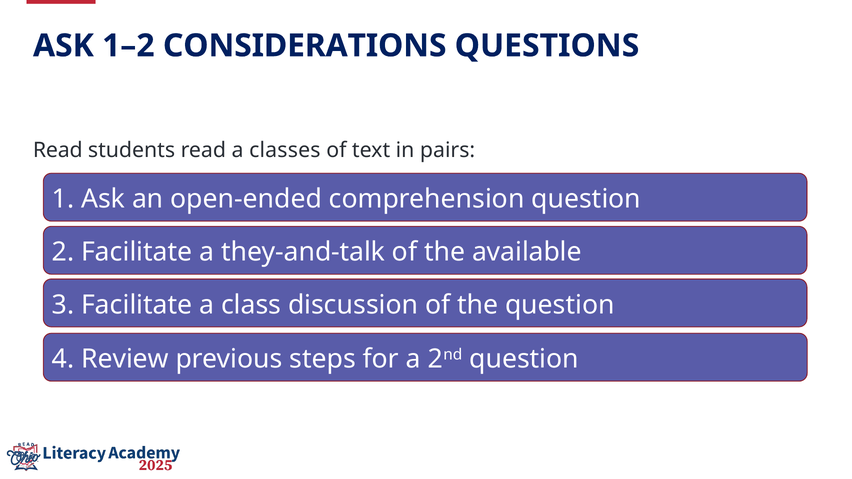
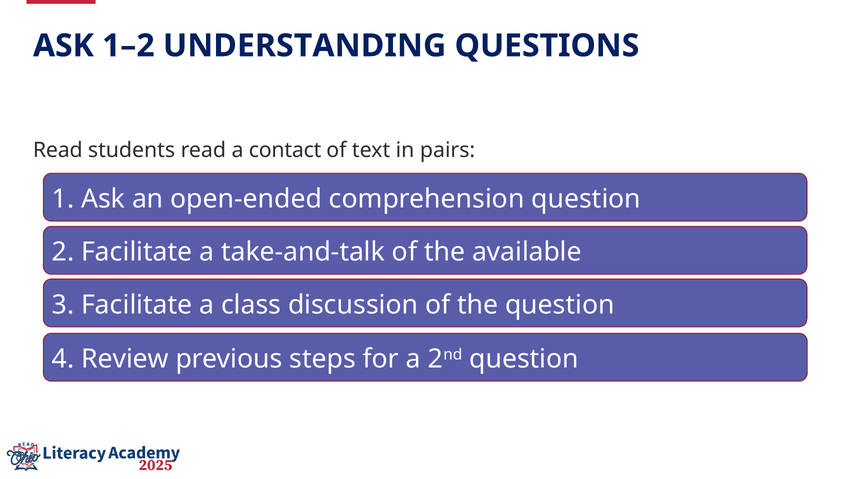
CONSIDERATIONS: CONSIDERATIONS -> UNDERSTANDING (305, 46)
classes: classes -> contact (285, 150)
they-and-talk: they-and-talk -> take-and-talk (303, 252)
